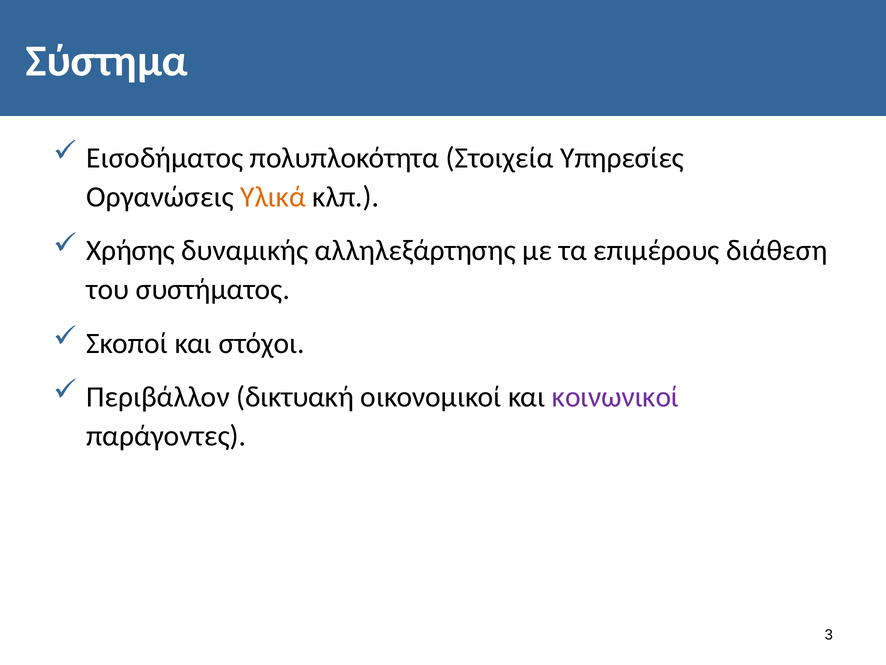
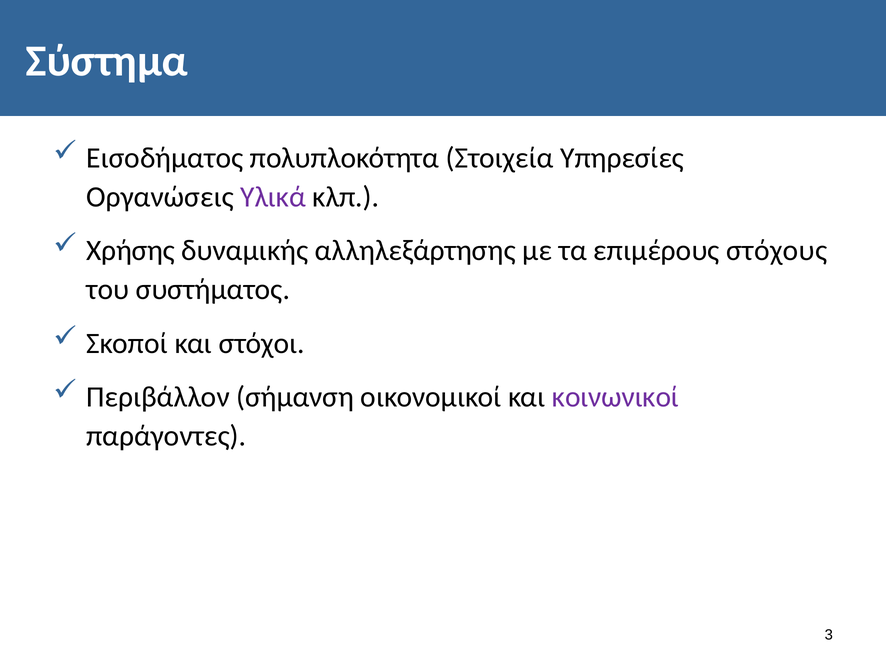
Υλικά colour: orange -> purple (273, 197)
διάθεση: διάθεση -> στόχους (777, 250)
δικτυακή: δικτυακή -> σήμανση (295, 397)
